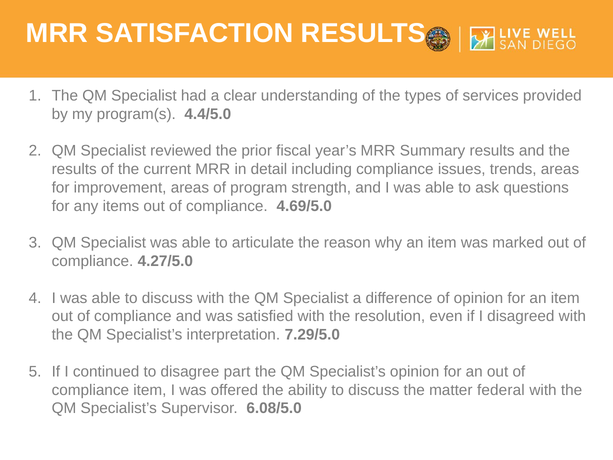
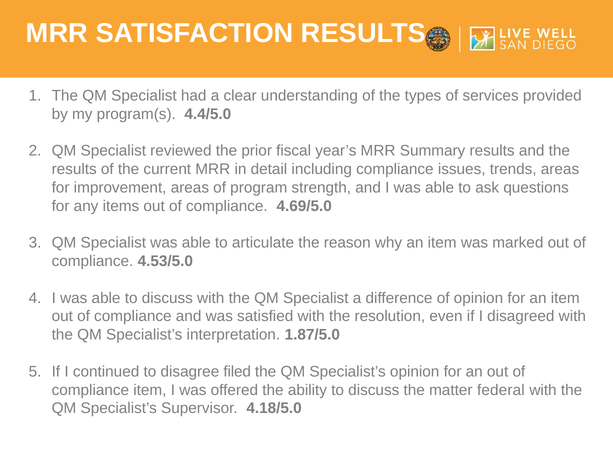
4.27/5.0: 4.27/5.0 -> 4.53/5.0 (165, 261)
7.29/5.0: 7.29/5.0 -> 1.87/5.0 (312, 335)
part: part -> filed (237, 371)
6.08/5.0: 6.08/5.0 -> 4.18/5.0 (274, 408)
